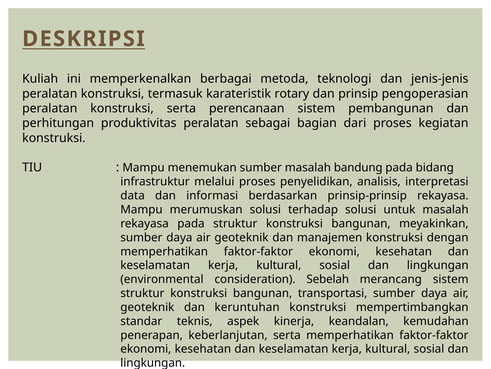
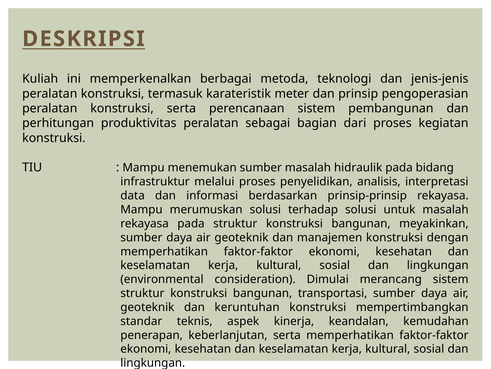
rotary: rotary -> meter (292, 93)
bandung: bandung -> hidraulik (358, 167)
Sebelah: Sebelah -> Dimulai (328, 279)
